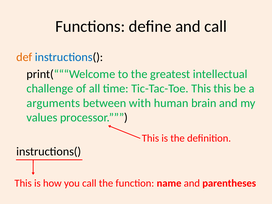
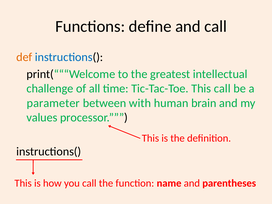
This this: this -> call (222, 89)
arguments: arguments -> parameter (53, 103)
